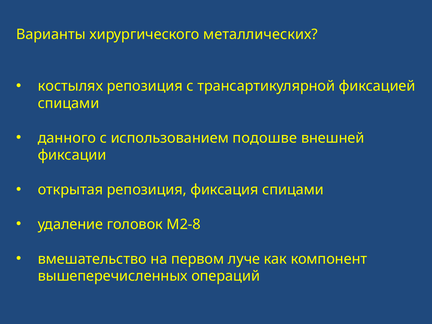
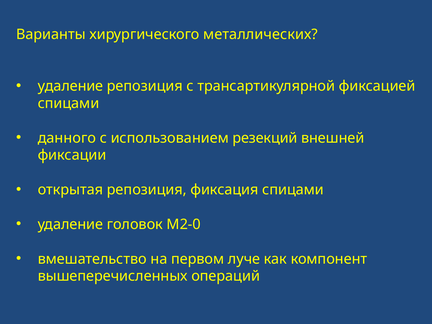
костылях: костылях -> удаление (70, 86)
подошве: подошве -> резекций (265, 138)
М2-8: М2-8 -> М2-0 (184, 224)
